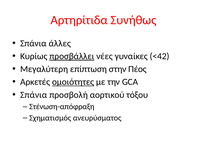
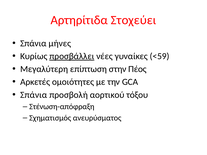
Συνήθως: Συνήθως -> Στοχεύει (133, 20)
άλλες: άλλες -> μήνες (60, 43)
<42: <42 -> <59 (160, 56)
ομοιότητες underline: present -> none (73, 82)
